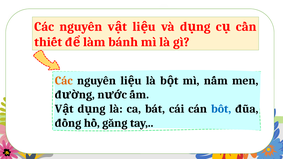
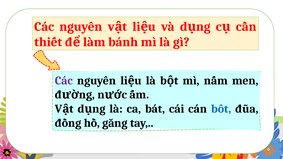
Các colour: orange -> purple (64, 81)
